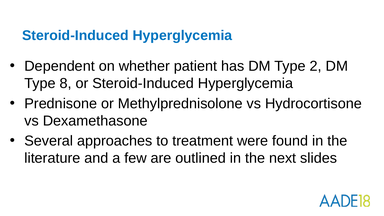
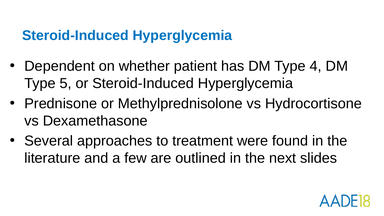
2: 2 -> 4 (316, 66)
8: 8 -> 5 (66, 83)
